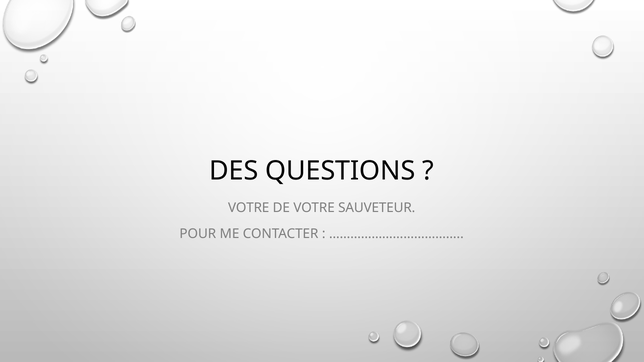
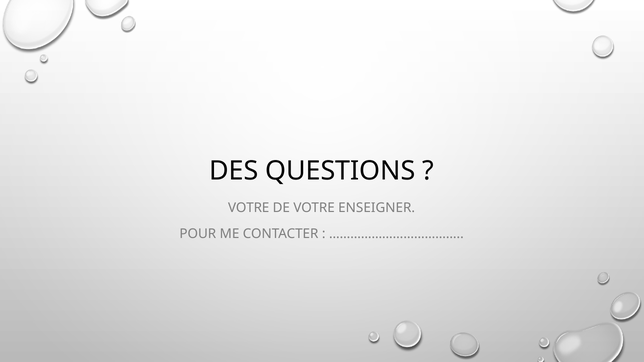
SAUVETEUR: SAUVETEUR -> ENSEIGNER (377, 208)
